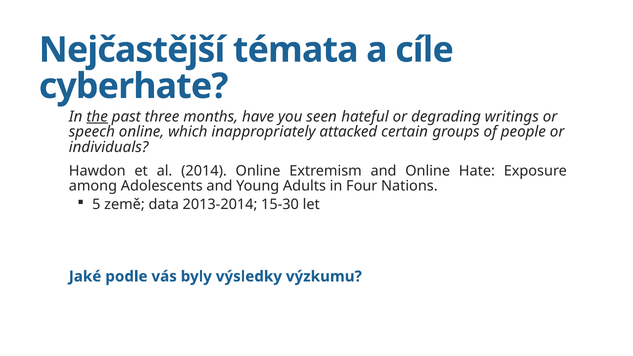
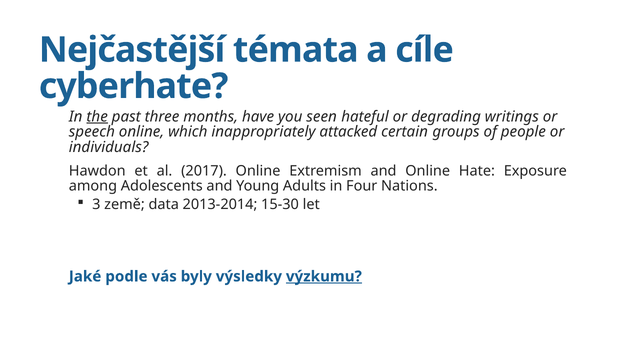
2014: 2014 -> 2017 (204, 171)
5: 5 -> 3 (96, 205)
výzkumu underline: none -> present (324, 276)
